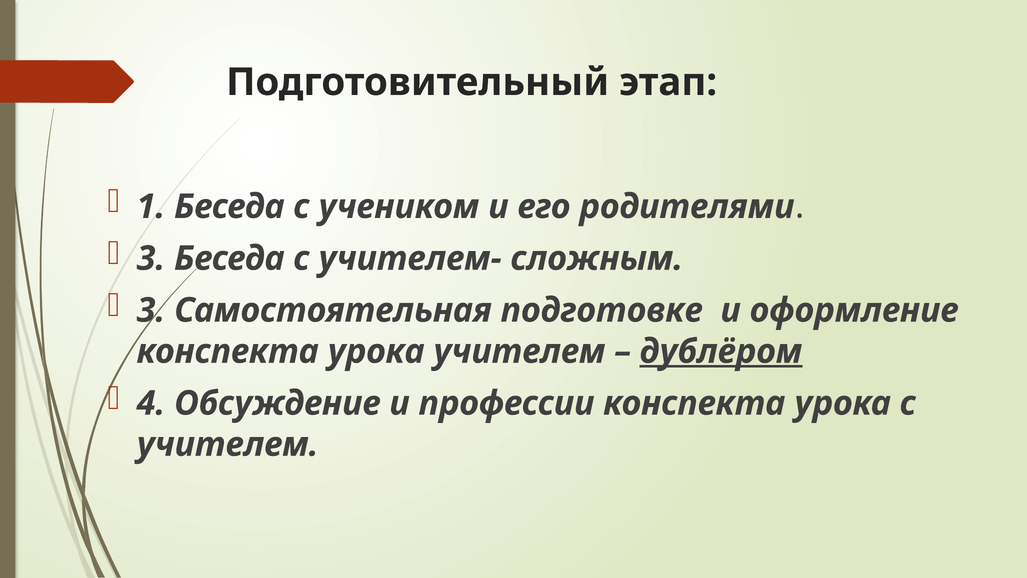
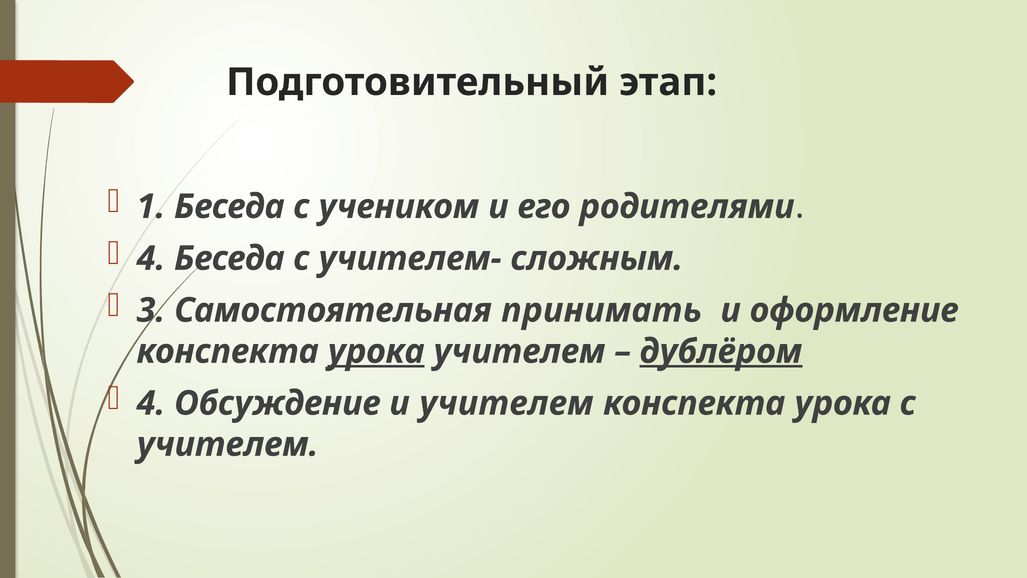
3: 3 -> 4 (151, 258)
подготовке: подготовке -> принимать (602, 310)
урока underline: none -> present (376, 351)
и профессии: профессии -> учителем (506, 403)
